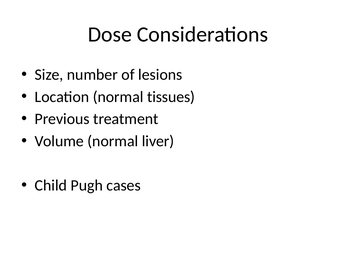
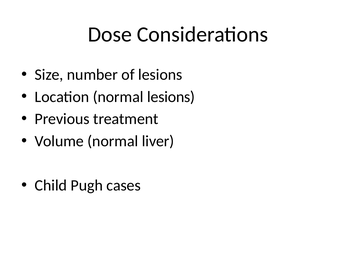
normal tissues: tissues -> lesions (171, 97)
